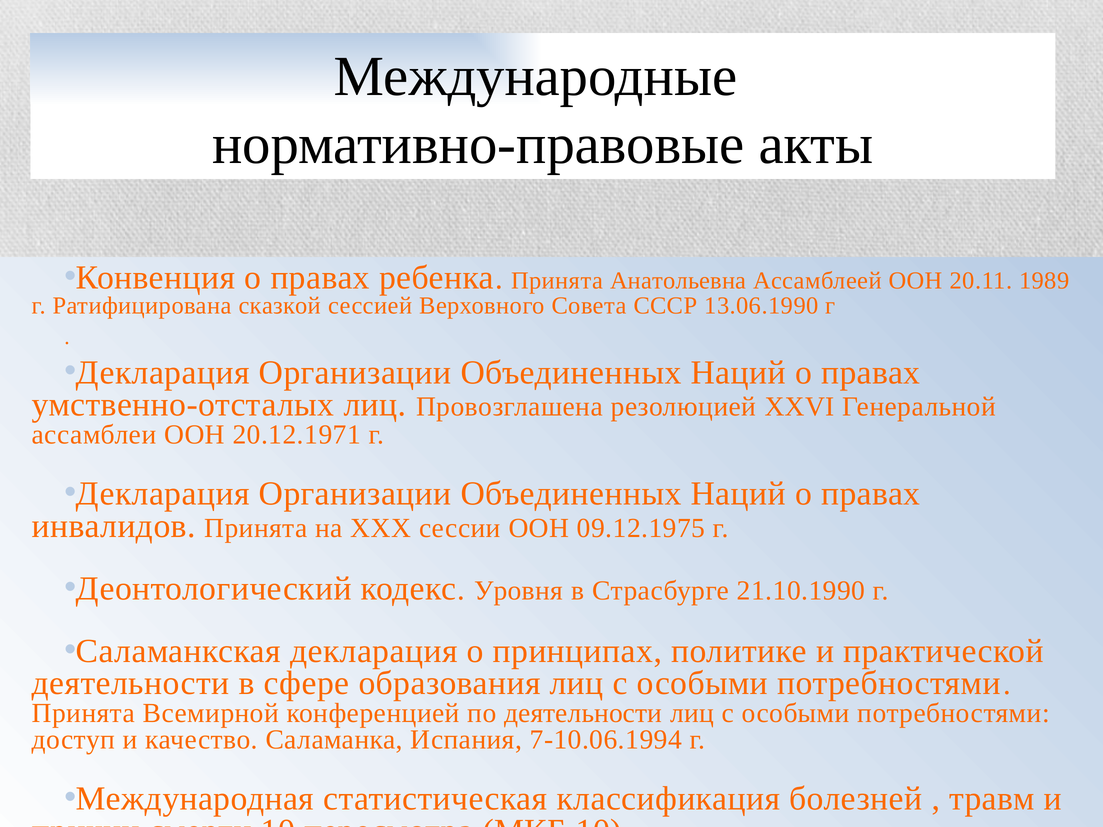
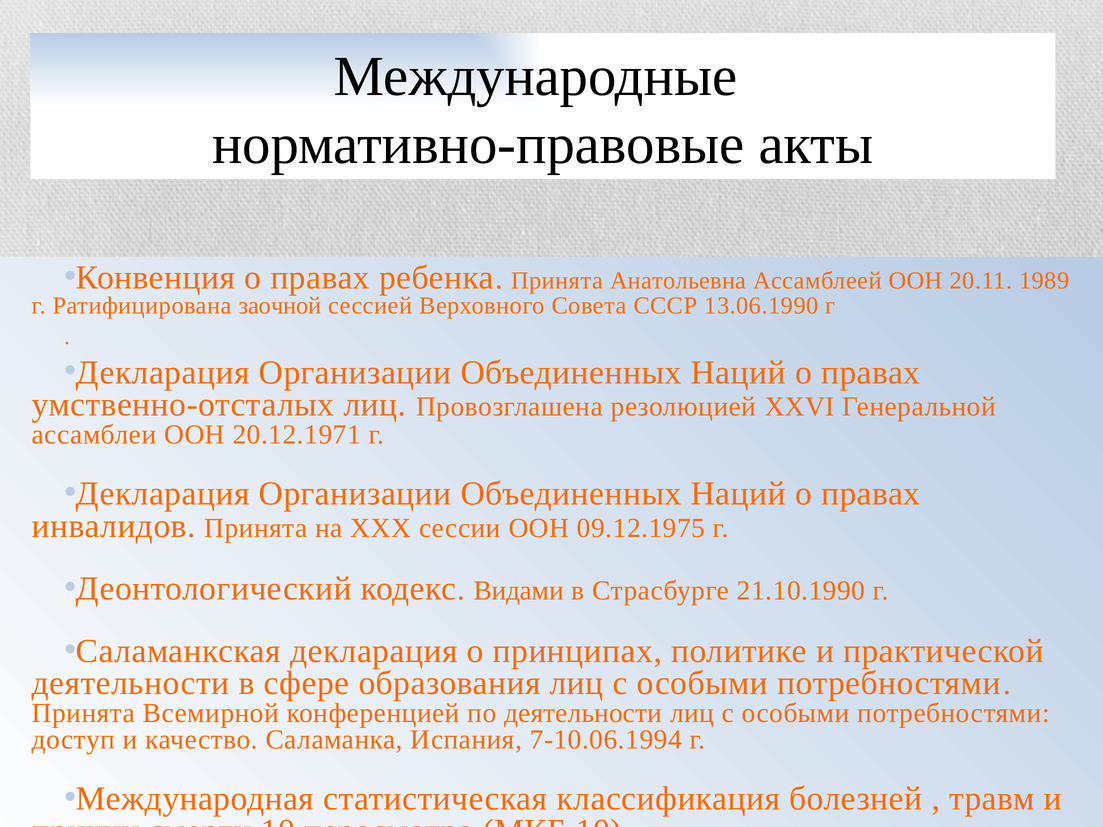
сказкой: сказкой -> заочной (280, 306)
Уровня: Уровня -> Видами (519, 591)
